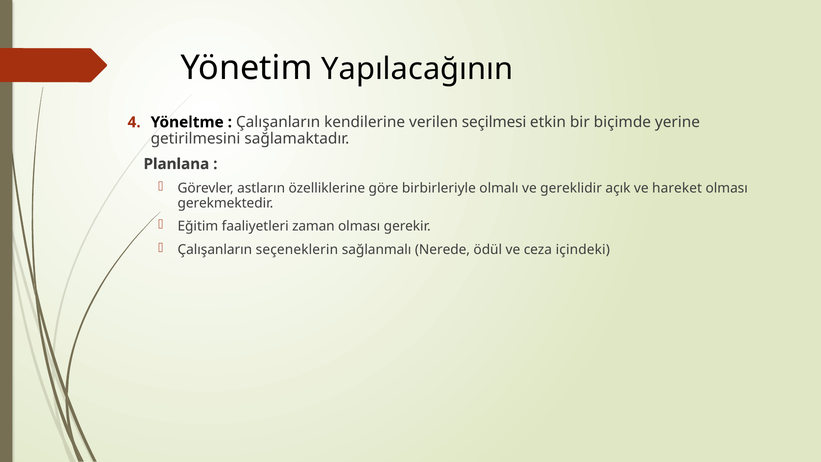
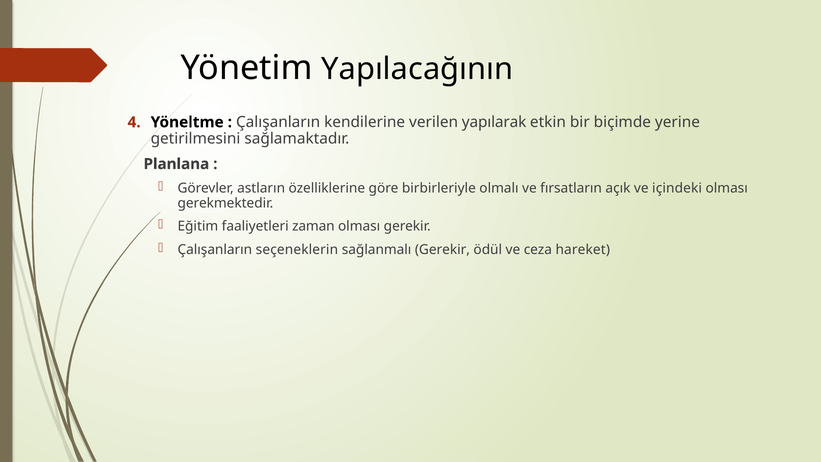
seçilmesi: seçilmesi -> yapılarak (494, 122)
gereklidir: gereklidir -> fırsatların (571, 188)
hareket: hareket -> içindeki (677, 188)
sağlanmalı Nerede: Nerede -> Gerekir (442, 250)
içindeki: içindeki -> hareket (583, 250)
